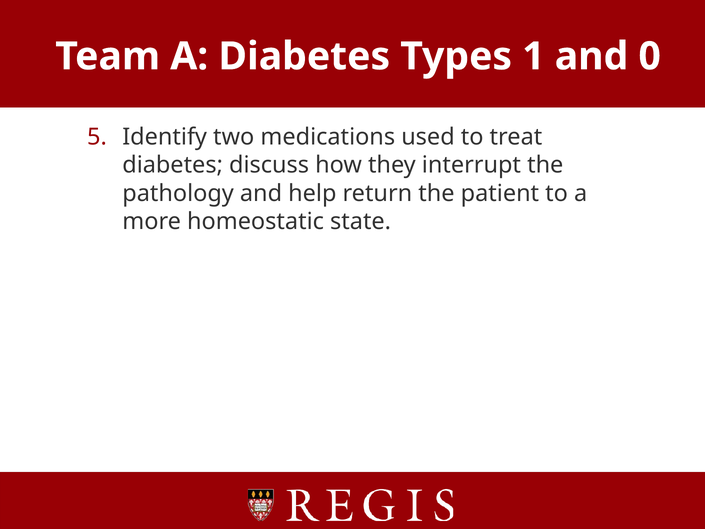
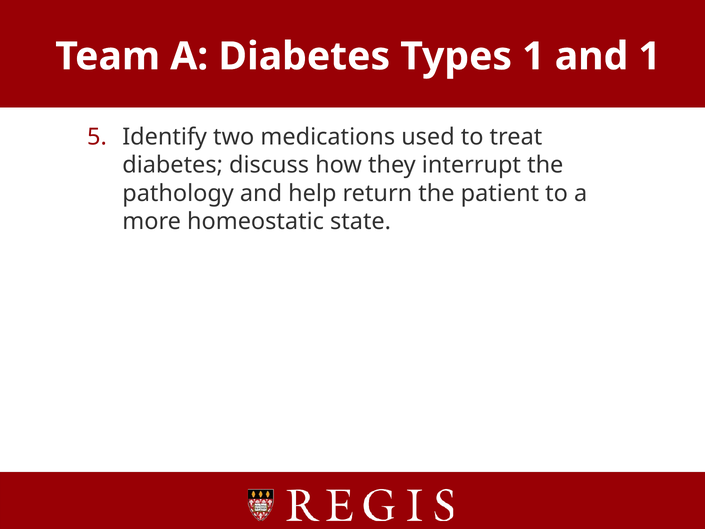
and 0: 0 -> 1 (650, 56)
